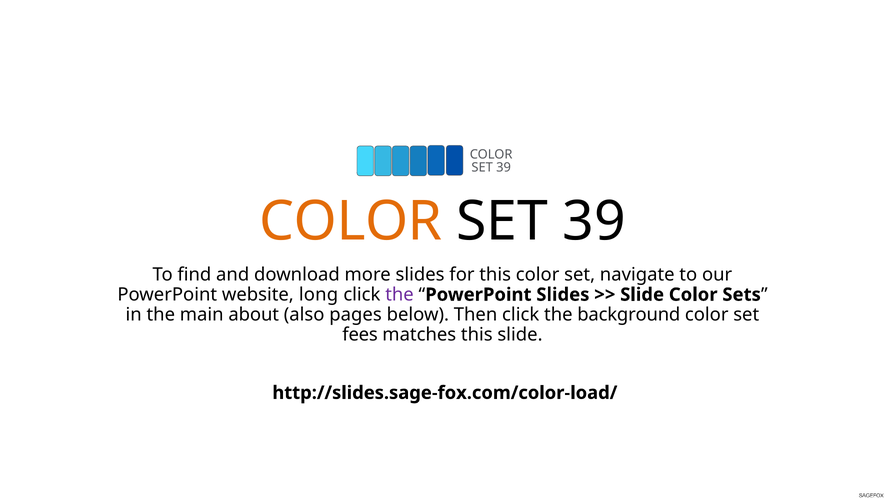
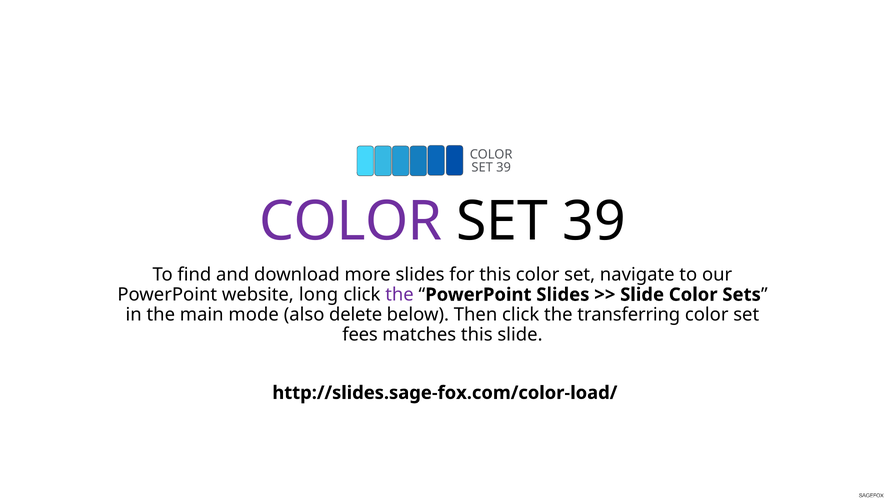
COLOR colour: orange -> purple (351, 221)
about: about -> mode (254, 314)
pages: pages -> delete (356, 314)
background: background -> transferring (629, 314)
